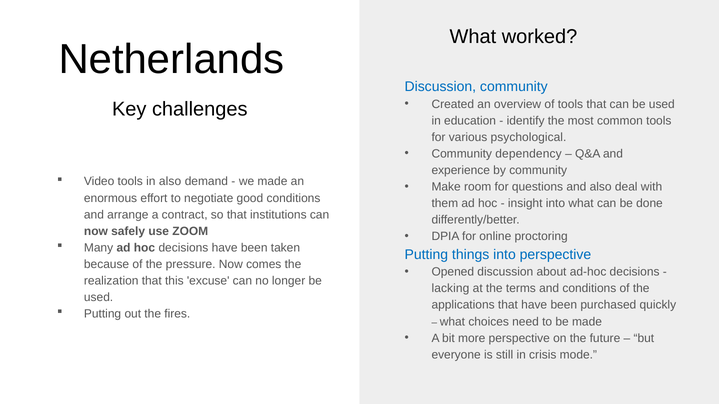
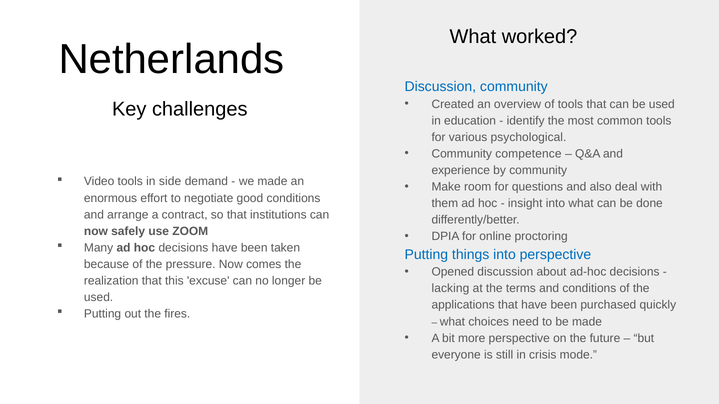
dependency: dependency -> competence (528, 154)
in also: also -> side (170, 182)
